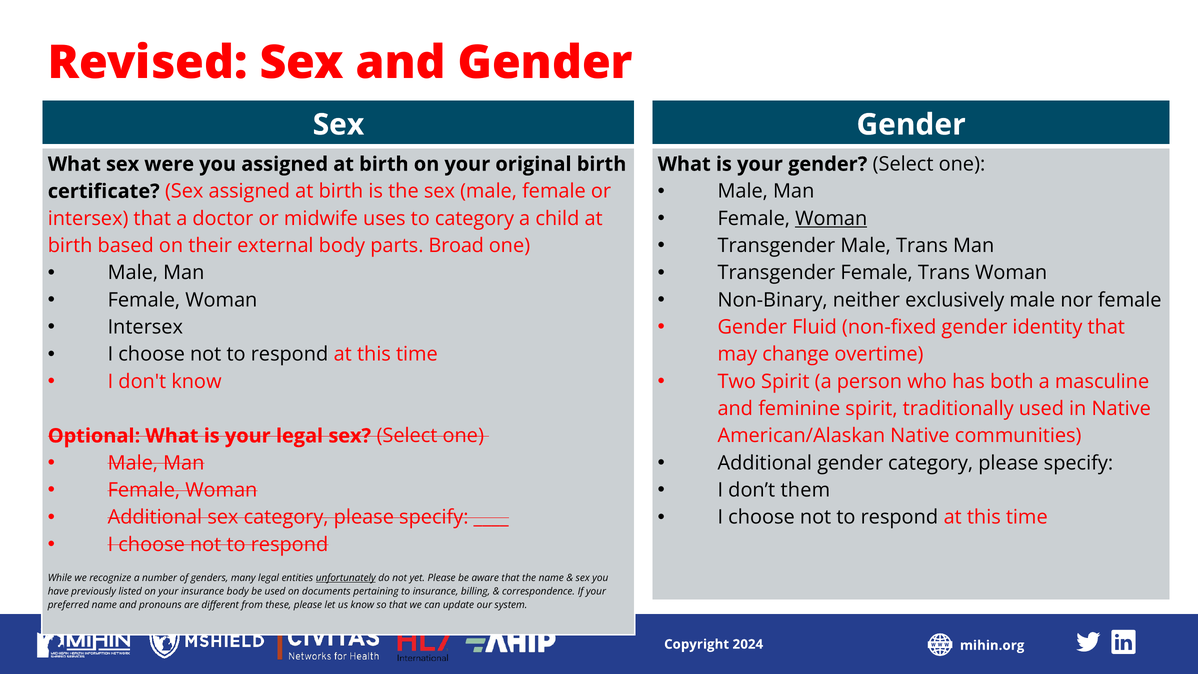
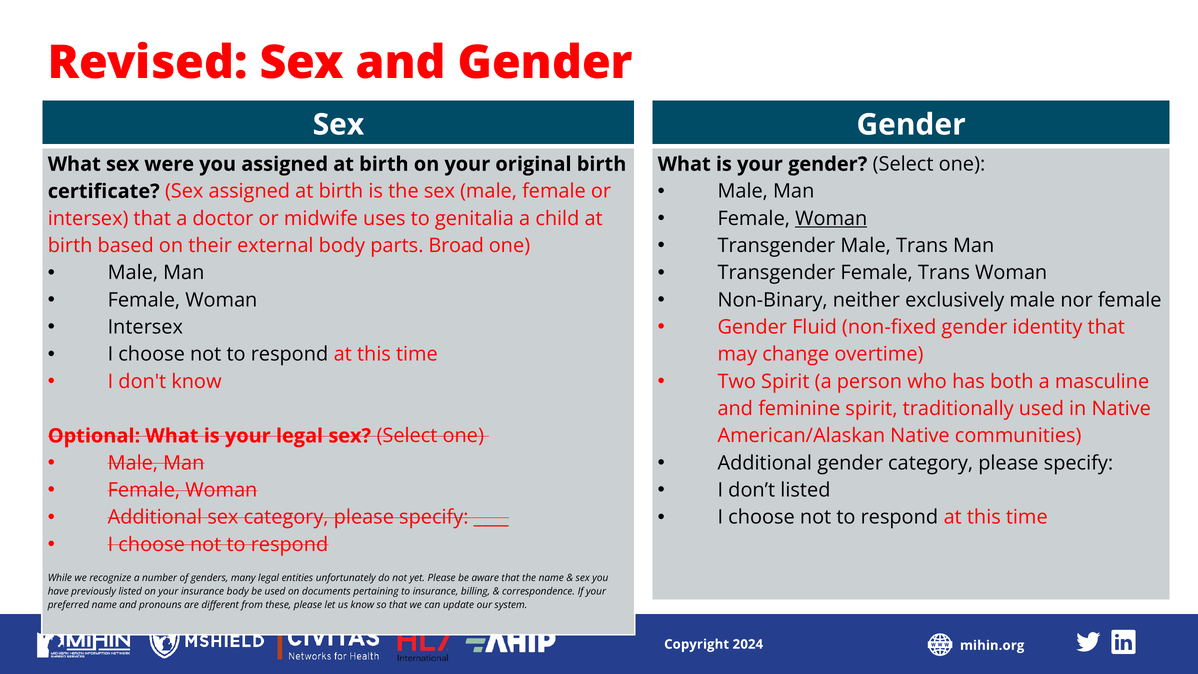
to category: category -> genitalia (474, 218)
don’t them: them -> listed (805, 490)
unfortunately underline: present -> none (346, 578)
